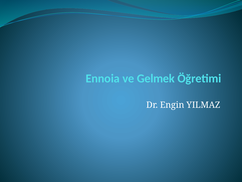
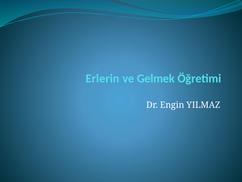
Ennoia: Ennoia -> Erlerin (103, 78)
